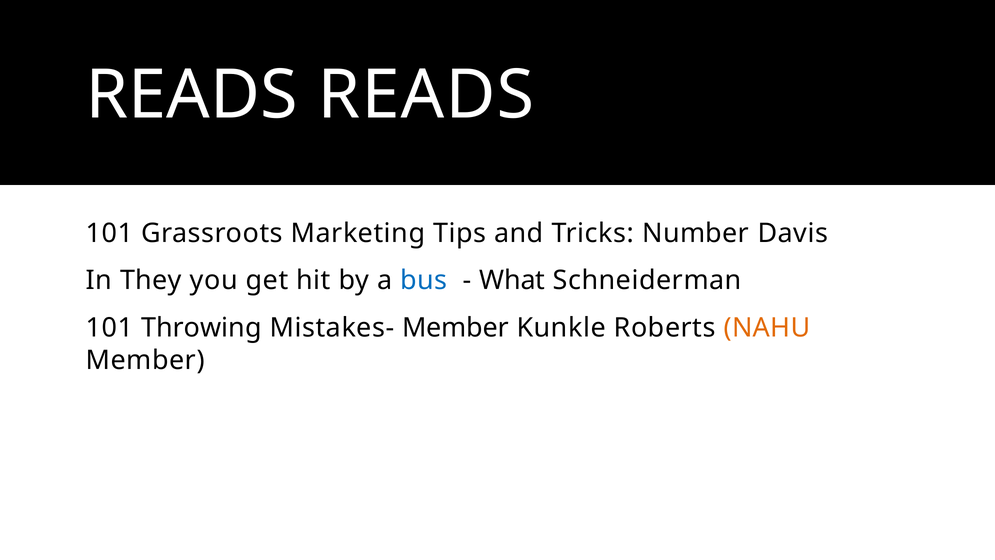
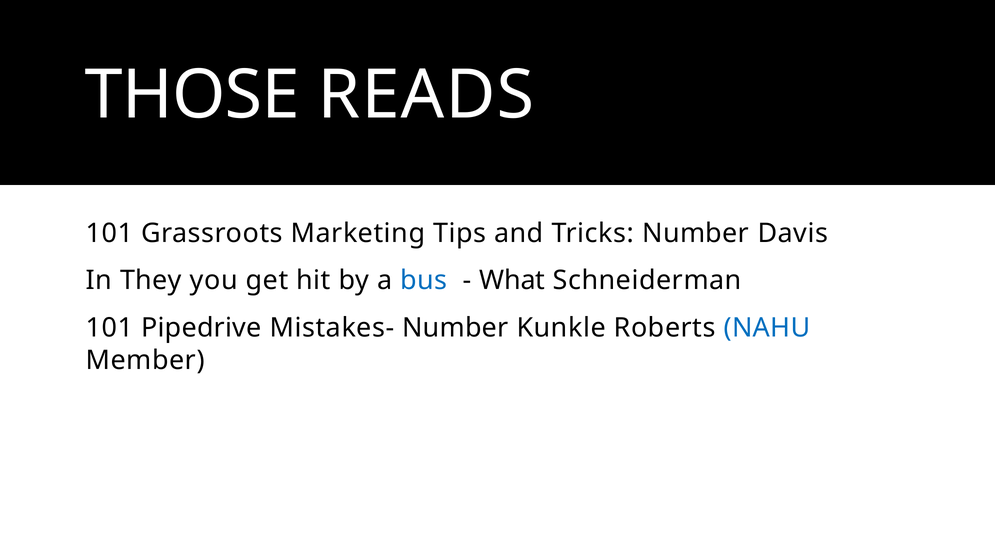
READS: READS -> THOSE (192, 95)
Throwing: Throwing -> Pipedrive (201, 328)
Mistakes- Member: Member -> Number (455, 328)
NAHU colour: orange -> blue (767, 328)
